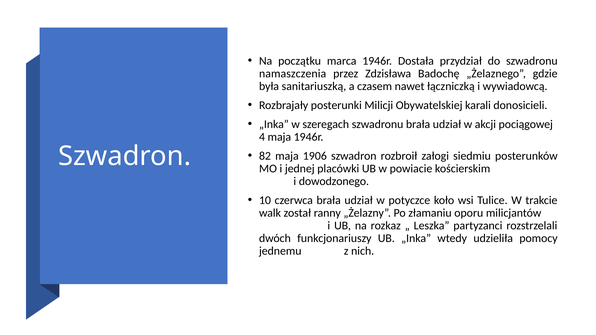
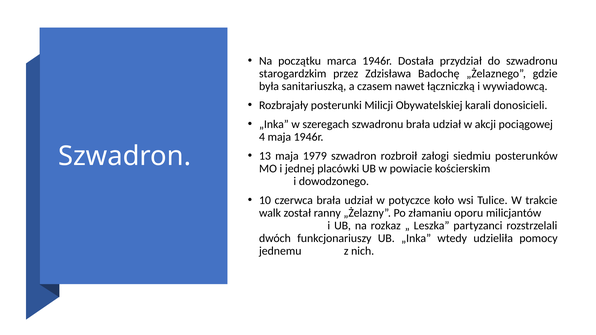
namaszczenia: namaszczenia -> starogardzkim (293, 74)
82: 82 -> 13 (265, 156)
1906: 1906 -> 1979 (315, 156)
